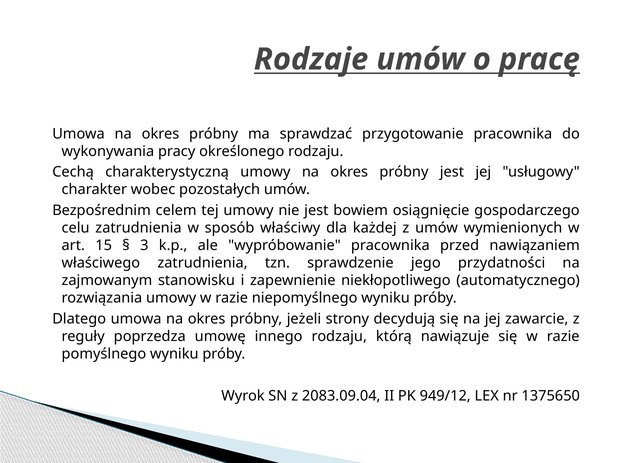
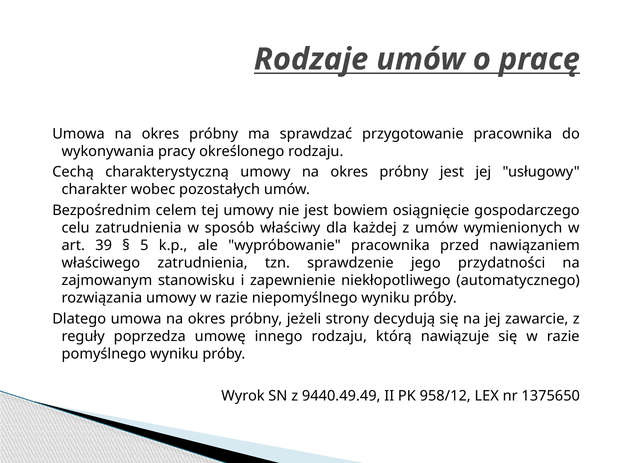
15: 15 -> 39 (104, 245)
3: 3 -> 5 (144, 245)
2083.09.04: 2083.09.04 -> 9440.49.49 (341, 396)
949/12: 949/12 -> 958/12 (445, 396)
